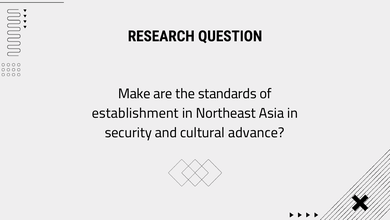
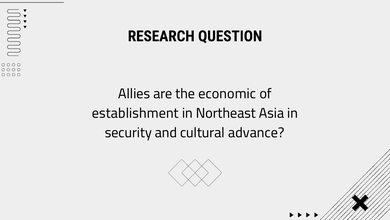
Make: Make -> Allies (134, 93)
standards: standards -> economic (227, 93)
